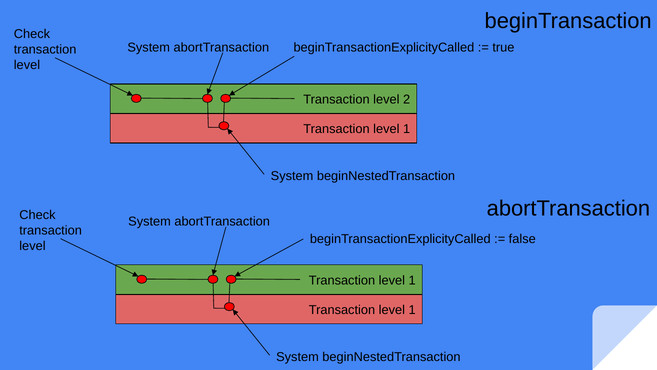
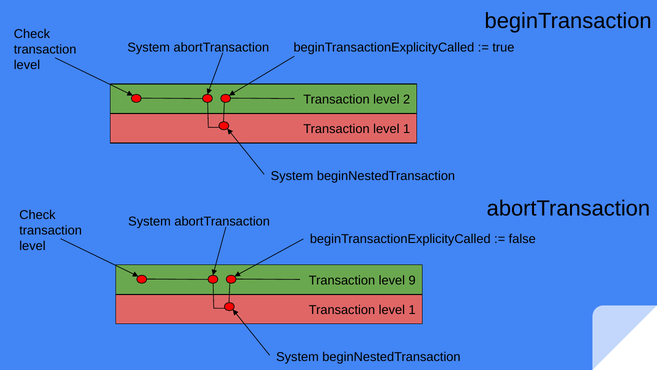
1: 1 -> 9 (412, 280)
